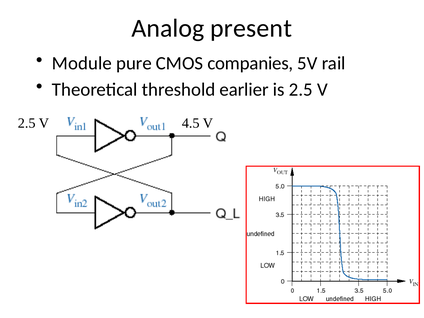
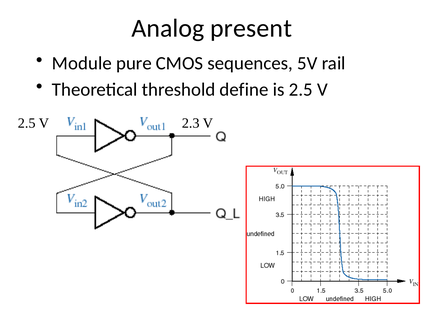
companies: companies -> sequences (250, 63)
earlier: earlier -> define (244, 90)
4.5: 4.5 -> 2.3 (191, 123)
